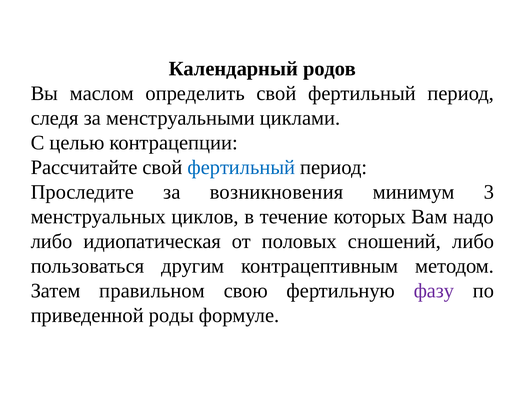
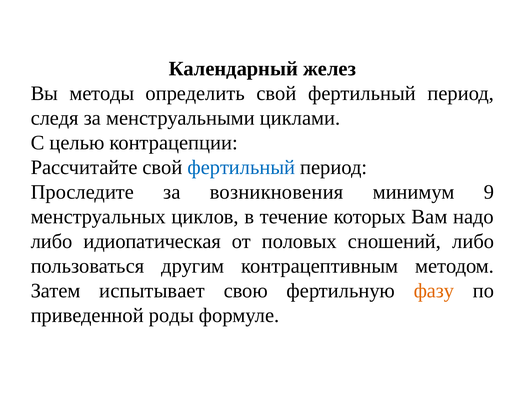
родов: родов -> желез (329, 69)
маслом: маслом -> методы (102, 93)
3: 3 -> 9 (489, 192)
правильном: правильном -> испытывает (152, 291)
фазу colour: purple -> orange (434, 291)
